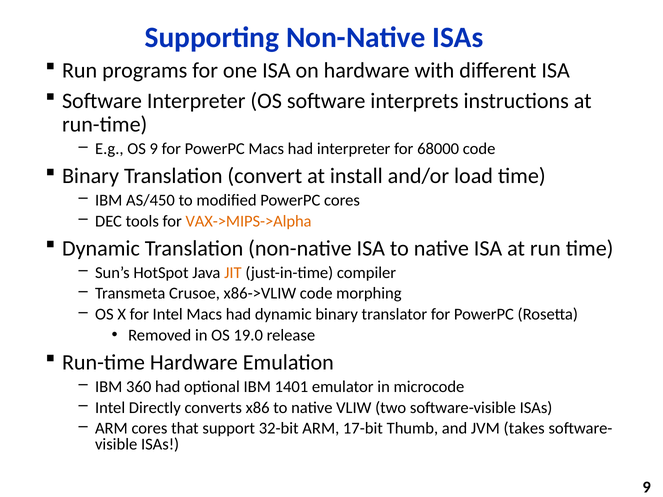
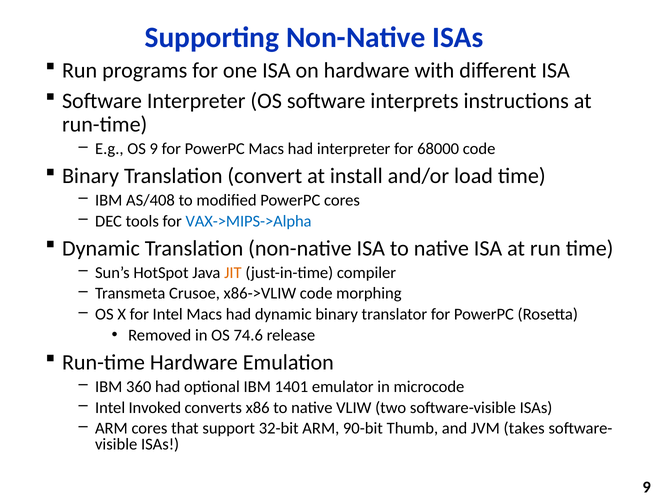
AS/450: AS/450 -> AS/408 (150, 200)
VAX->MIPS->Alpha colour: orange -> blue (249, 221)
19.0: 19.0 -> 74.6 (248, 335)
Directly: Directly -> Invoked (155, 408)
17-bit: 17-bit -> 90-bit (363, 429)
